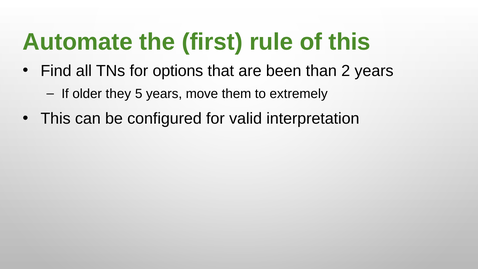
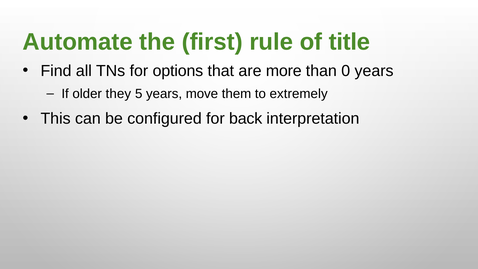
of this: this -> title (350, 42)
been: been -> more (284, 71)
2: 2 -> 0 (346, 71)
valid: valid -> back (246, 119)
